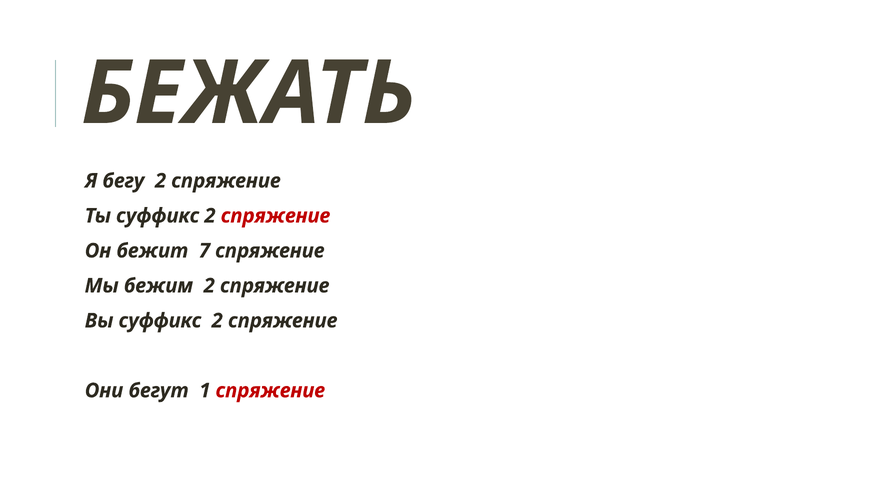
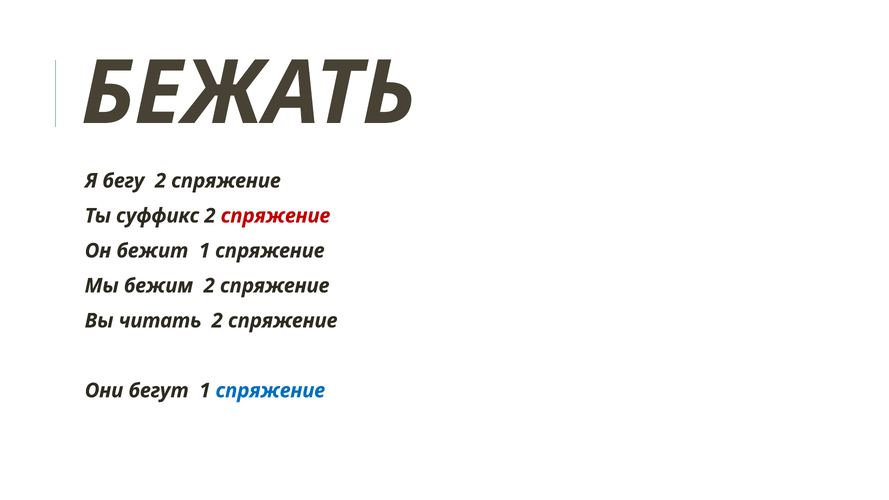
бежит 7: 7 -> 1 (204, 251)
Вы суффикс: суффикс -> читать (160, 321)
спряжение colour: red -> blue (270, 391)
